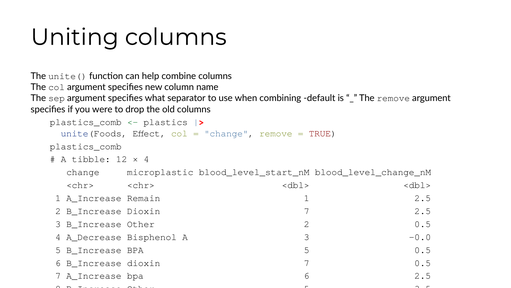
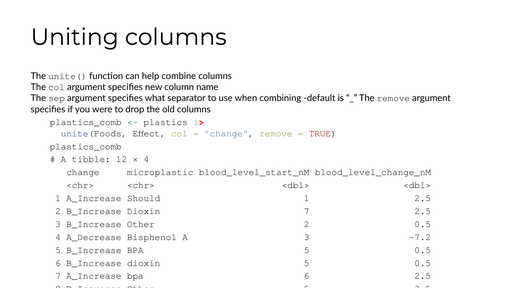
Remain: Remain -> Should (144, 198)
-0.0: -0.0 -> -7.2 (420, 237)
6 B_Increase dioxin 7: 7 -> 5 (307, 262)
